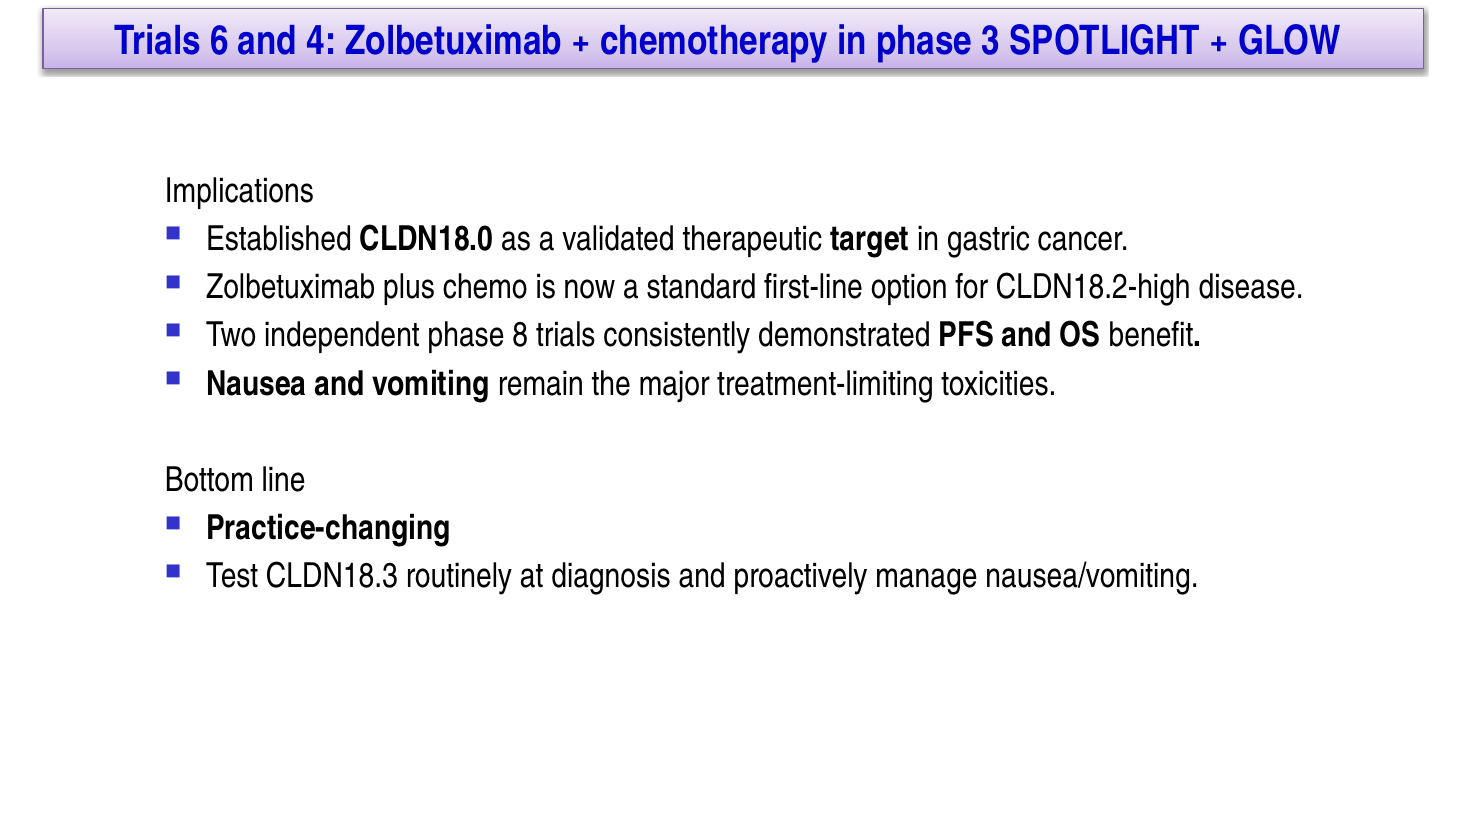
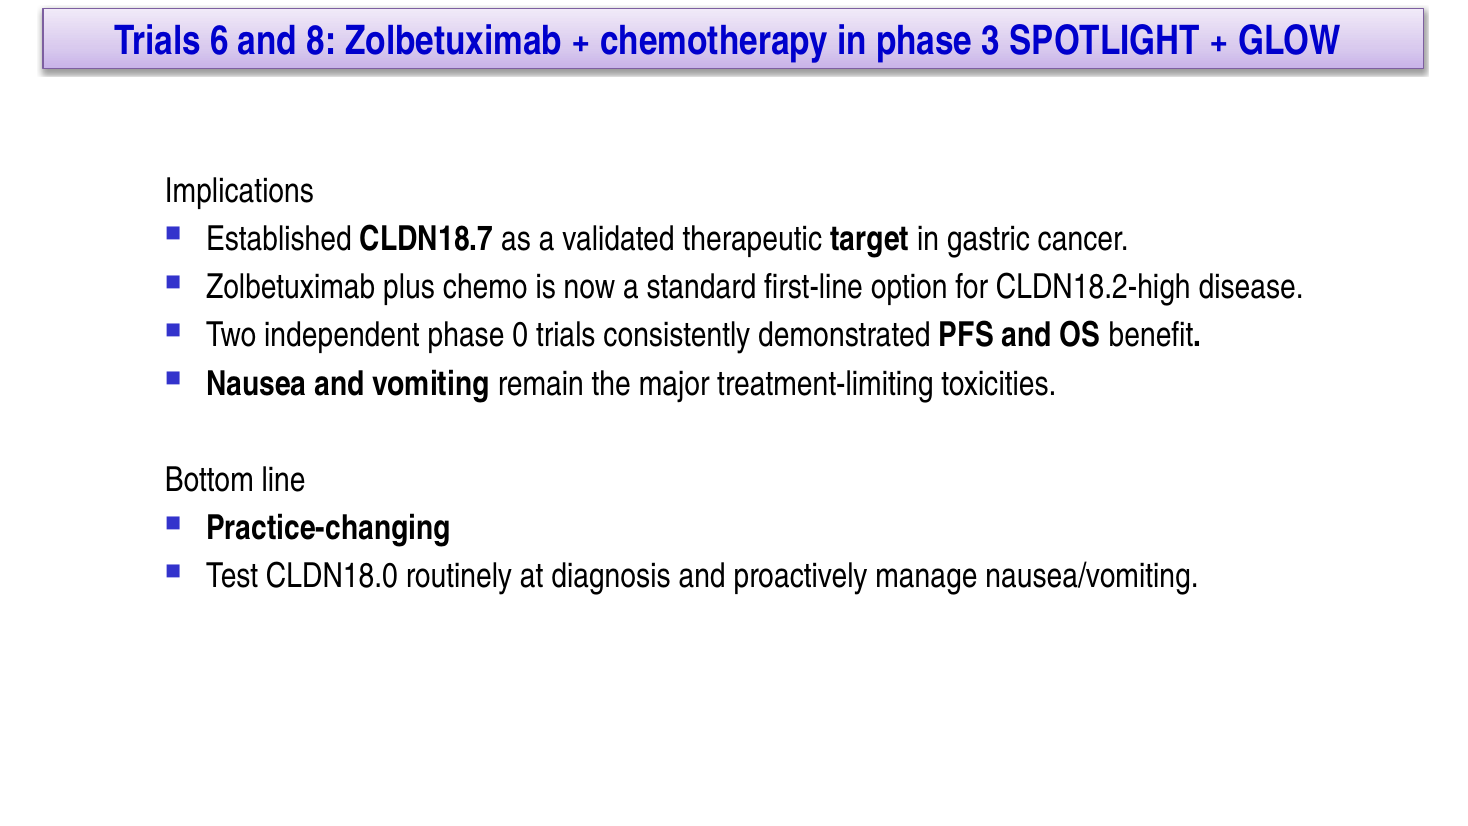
4: 4 -> 8 (321, 41)
CLDN18.0: CLDN18.0 -> CLDN18.7 (427, 239)
8: 8 -> 0 (520, 335)
CLDN18.3: CLDN18.3 -> CLDN18.0 (332, 576)
